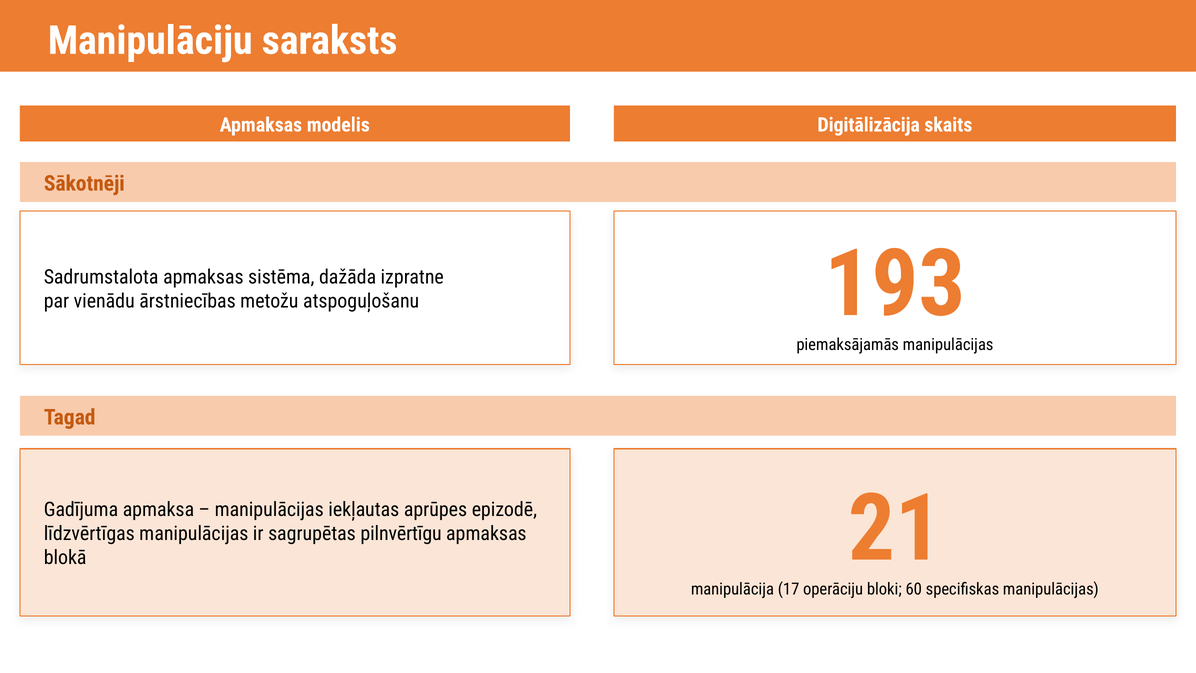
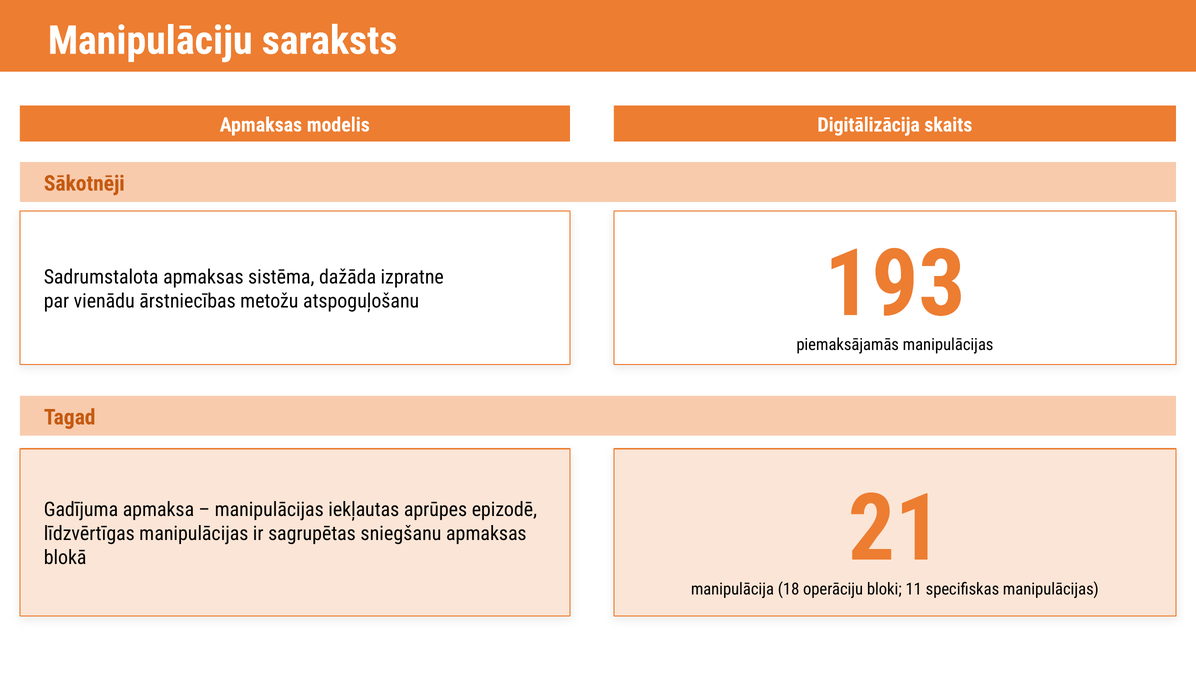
pilnvērtīgu: pilnvērtīgu -> sniegšanu (401, 534)
17: 17 -> 18 (789, 589)
60: 60 -> 11 (914, 589)
